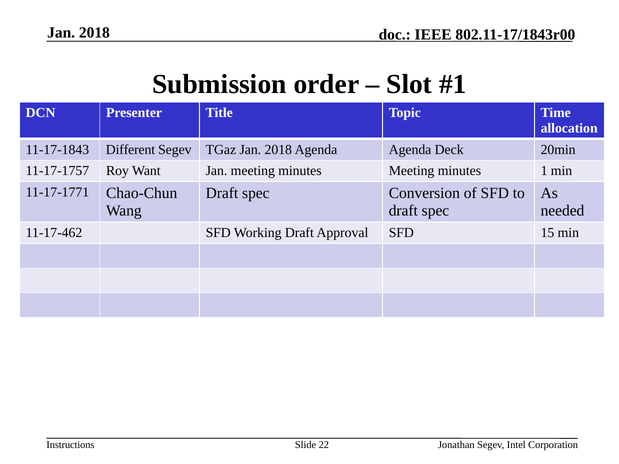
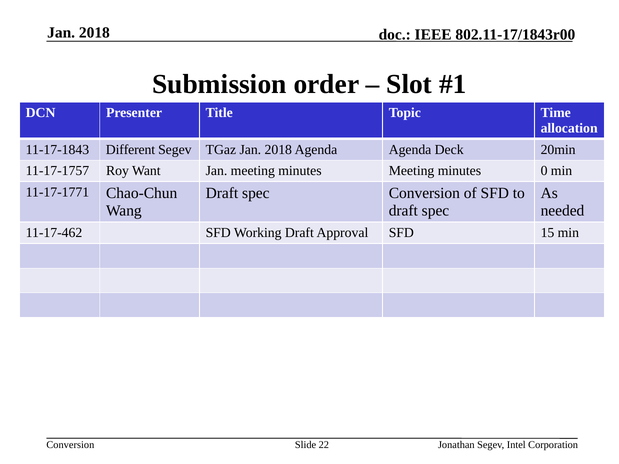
1: 1 -> 0 (544, 171)
Instructions: Instructions -> Conversion (70, 445)
